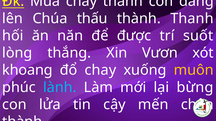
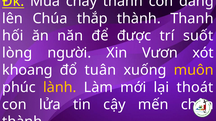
thấu: thấu -> thắp (92, 19)
thắng: thắng -> người (69, 53)
đổ chay: chay -> tuân (100, 70)
lành colour: light blue -> yellow (60, 88)
bừng: bừng -> thoát (195, 88)
